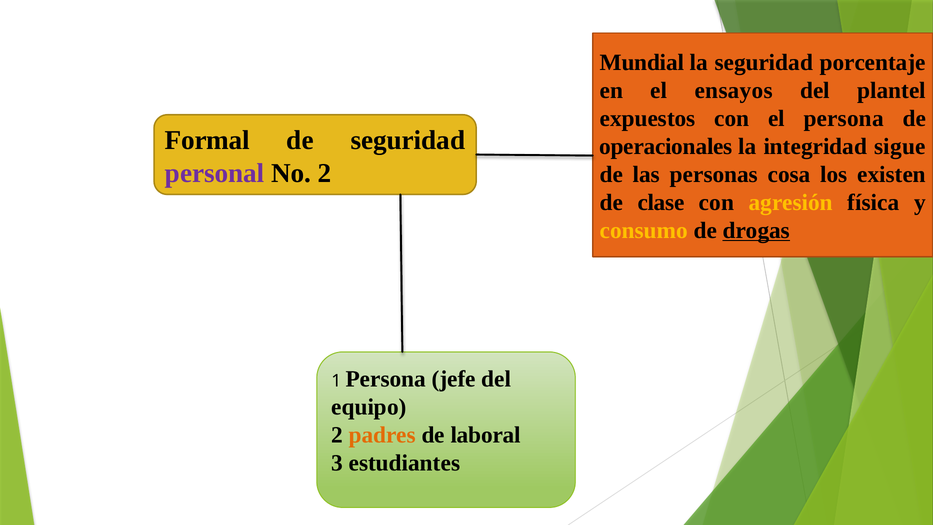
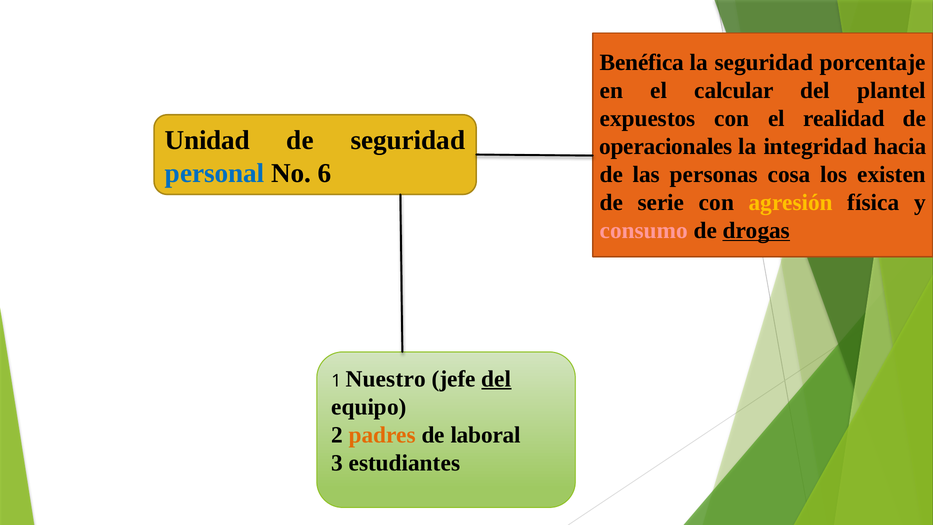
Mundial: Mundial -> Benéfica (642, 62)
ensayos: ensayos -> calcular (734, 90)
el persona: persona -> realidad (844, 118)
Formal: Formal -> Unidad (207, 140)
sigue: sigue -> hacia (900, 146)
personal colour: purple -> blue (215, 173)
No 2: 2 -> 6 (325, 173)
clase: clase -> serie (661, 202)
consumo colour: yellow -> pink (644, 230)
1 Persona: Persona -> Nuestro (386, 379)
del underline: none -> present (496, 379)
